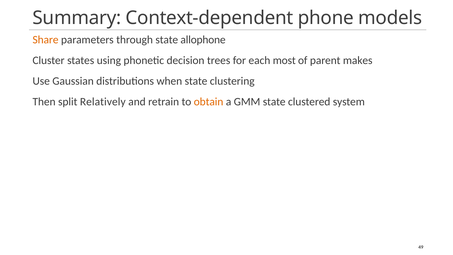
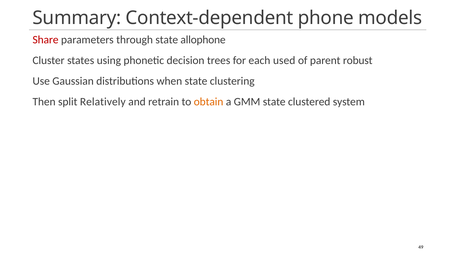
Share colour: orange -> red (46, 40)
most: most -> used (284, 60)
makes: makes -> robust (358, 60)
